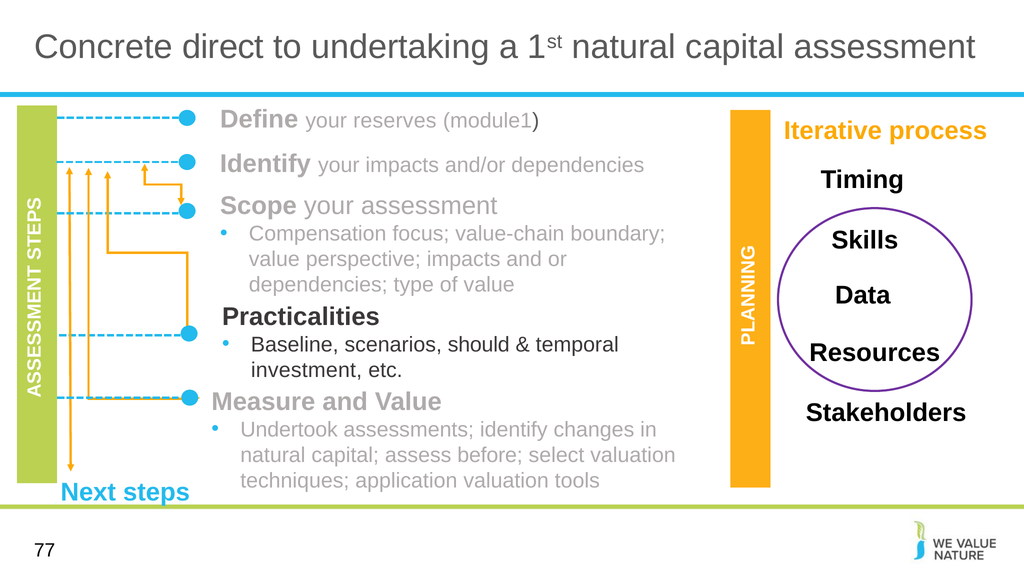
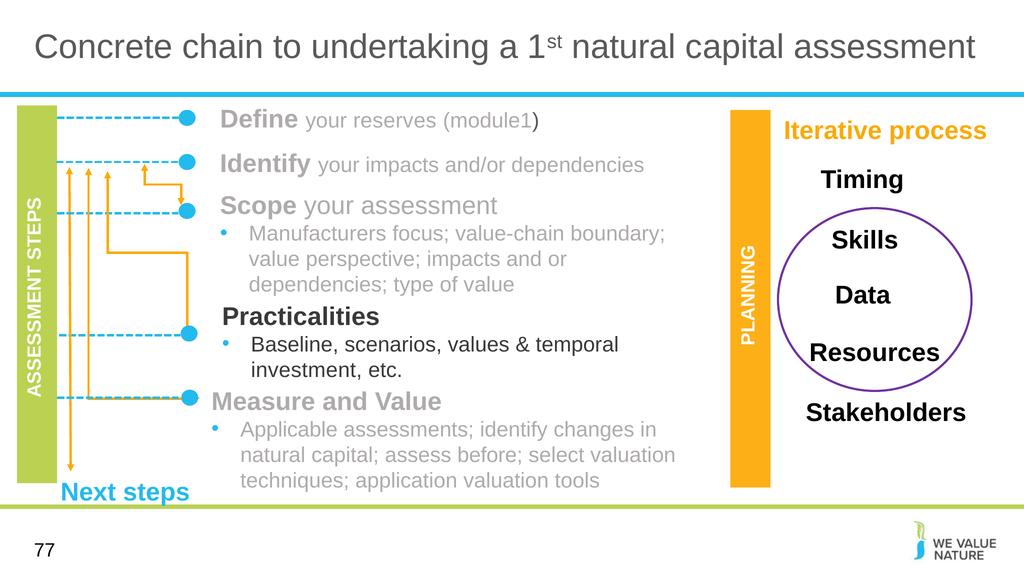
direct: direct -> chain (223, 47)
Compensation: Compensation -> Manufacturers (318, 234)
should: should -> values (479, 345)
Undertook: Undertook -> Applicable (289, 430)
